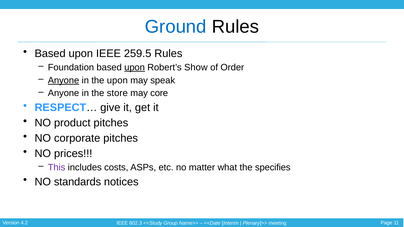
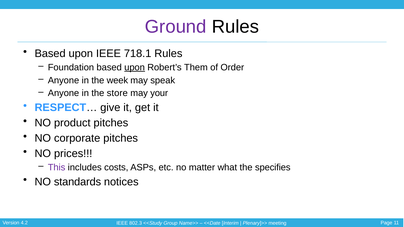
Ground colour: blue -> purple (176, 27)
259.5: 259.5 -> 718.1 (138, 54)
Show: Show -> Them (196, 67)
Anyone underline: present -> none (63, 80)
the upon: upon -> week (117, 80)
core: core -> your (159, 93)
